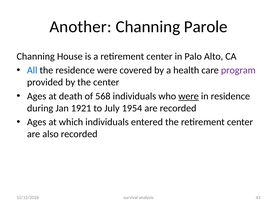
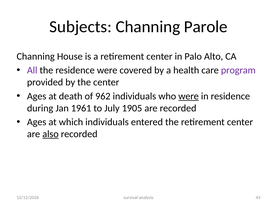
Another: Another -> Subjects (81, 27)
All colour: blue -> purple (32, 71)
568: 568 -> 962 (103, 97)
1921: 1921 -> 1961 (81, 109)
1954: 1954 -> 1905 (132, 109)
also underline: none -> present (50, 135)
